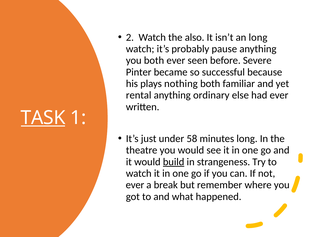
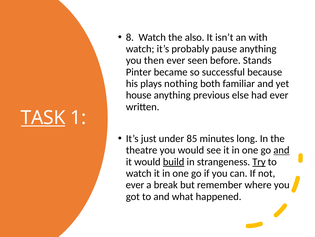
2: 2 -> 8 (130, 37)
an long: long -> with (258, 37)
you both: both -> then (154, 60)
Severe: Severe -> Stands (257, 60)
rental: rental -> house (139, 95)
ordinary: ordinary -> previous (211, 95)
58: 58 -> 85 (192, 138)
and underline: none -> present (281, 150)
Try underline: none -> present (259, 161)
